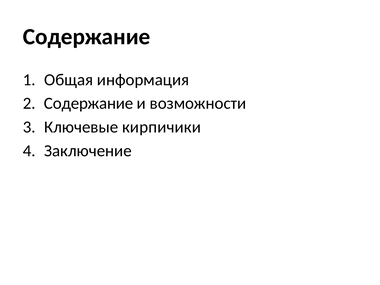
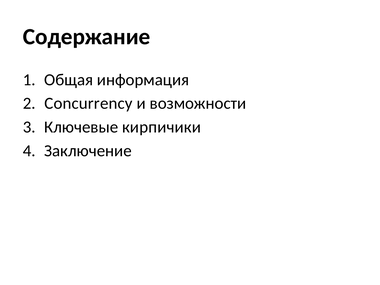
Содержание: Содержание -> Concurrency (88, 103)
